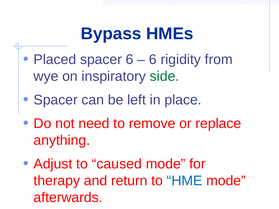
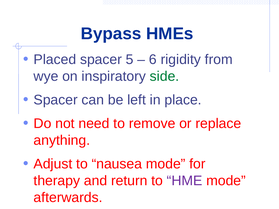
spacer 6: 6 -> 5 (130, 60)
caused: caused -> nausea (117, 164)
HME colour: blue -> purple (185, 181)
